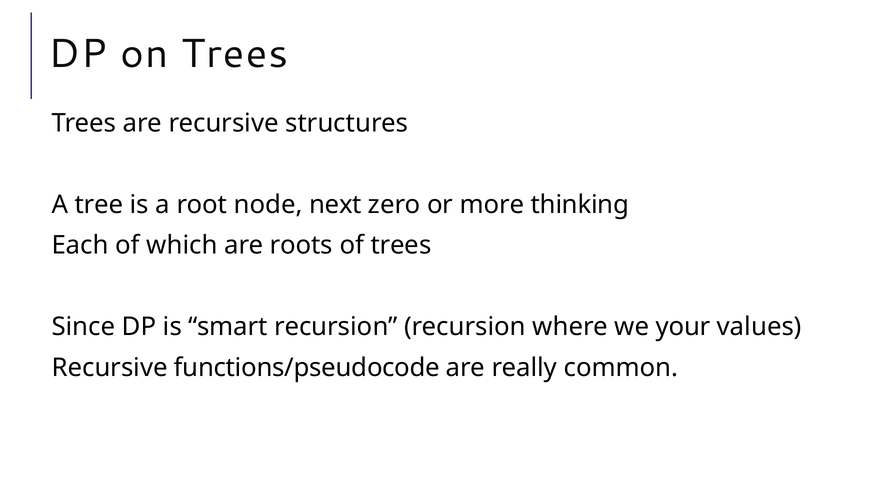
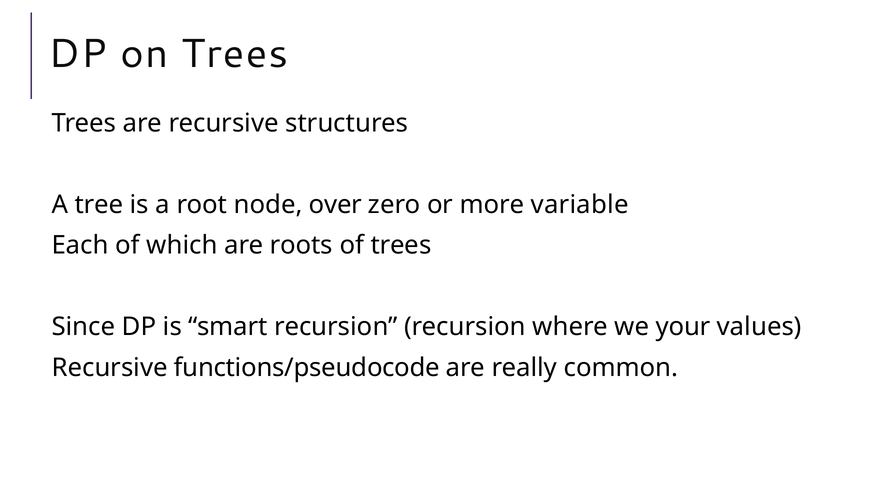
next: next -> over (335, 205)
thinking: thinking -> variable (580, 205)
